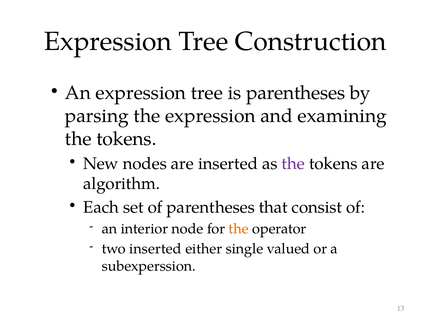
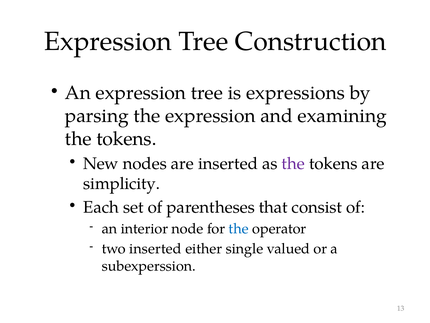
is parentheses: parentheses -> expressions (296, 93)
algorithm: algorithm -> simplicity (122, 183)
the colour: orange -> blue (239, 228)
